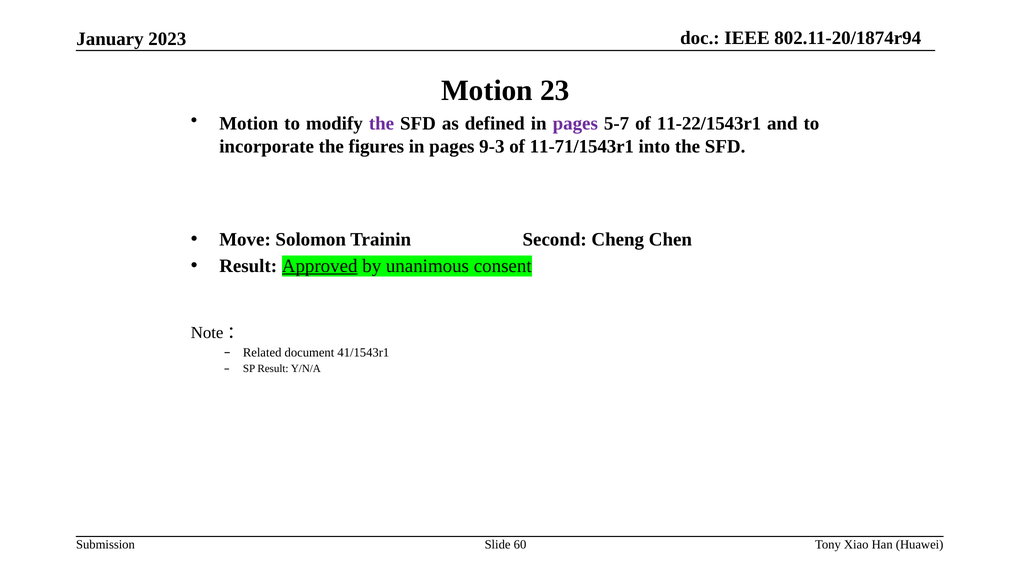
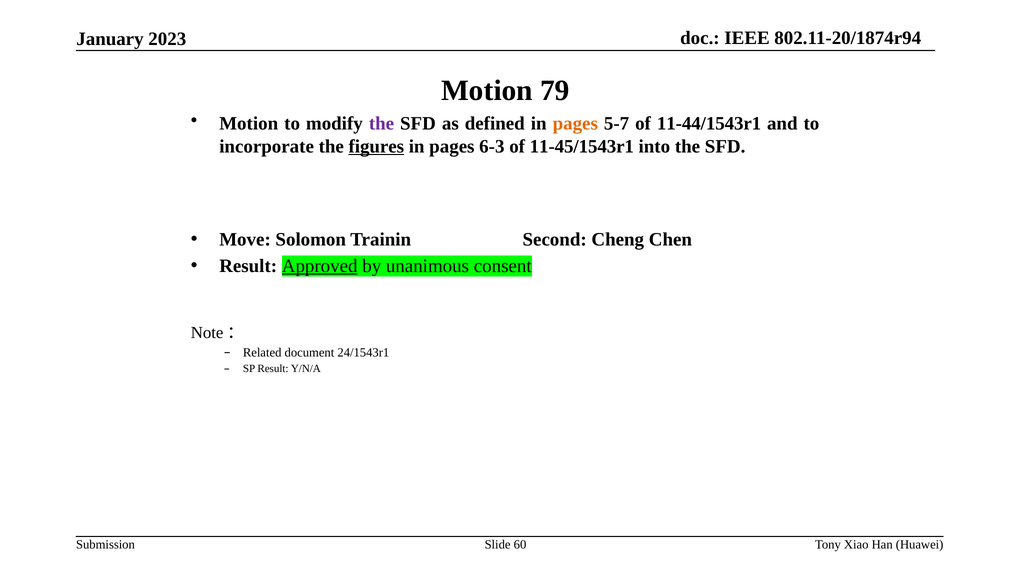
23: 23 -> 79 (555, 91)
pages colour: purple -> orange (575, 124)
11-22/1543r1: 11-22/1543r1 -> 11-44/1543r1 (709, 124)
figures underline: none -> present (376, 147)
9-3: 9-3 -> 6-3 (492, 147)
11-71/1543r1: 11-71/1543r1 -> 11-45/1543r1 (582, 147)
41/1543r1: 41/1543r1 -> 24/1543r1 (363, 353)
